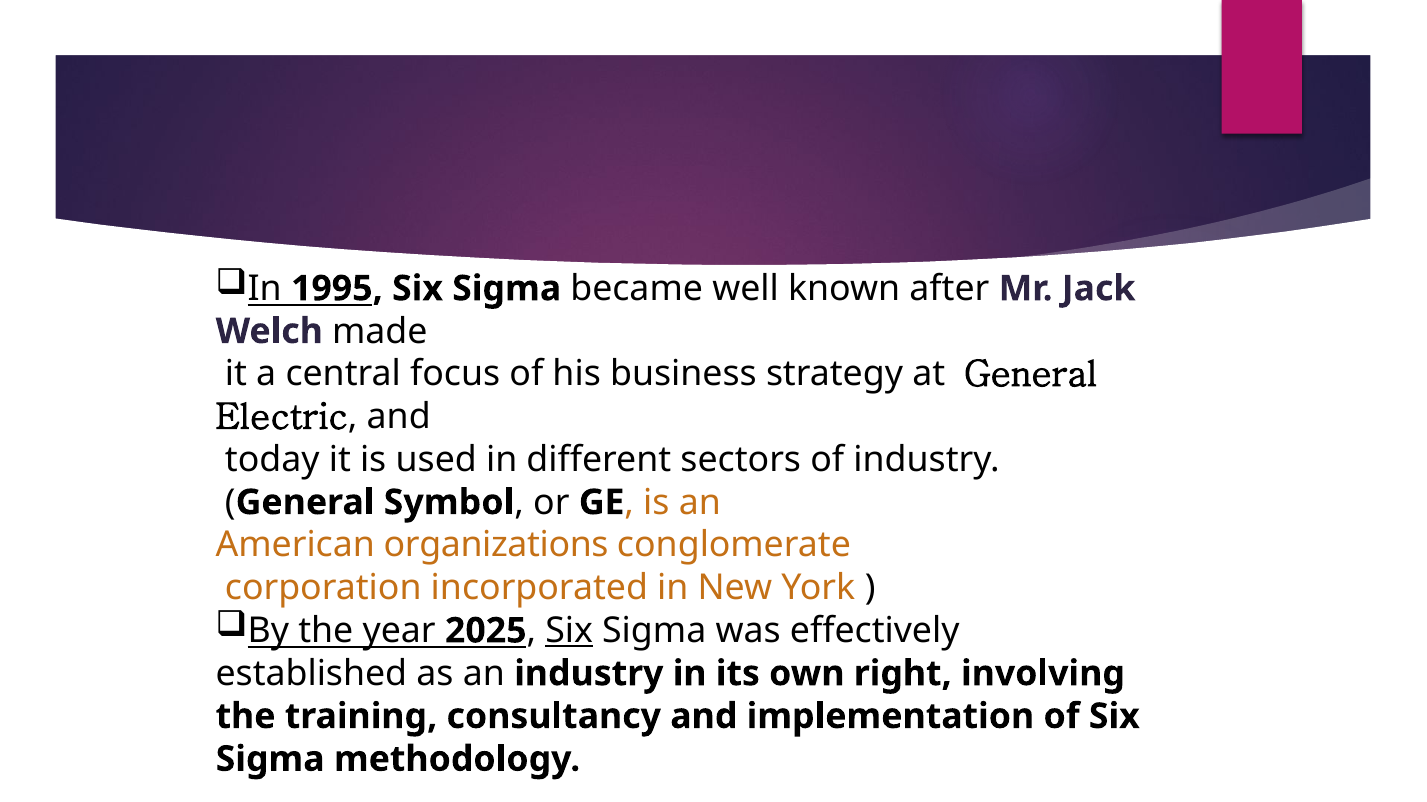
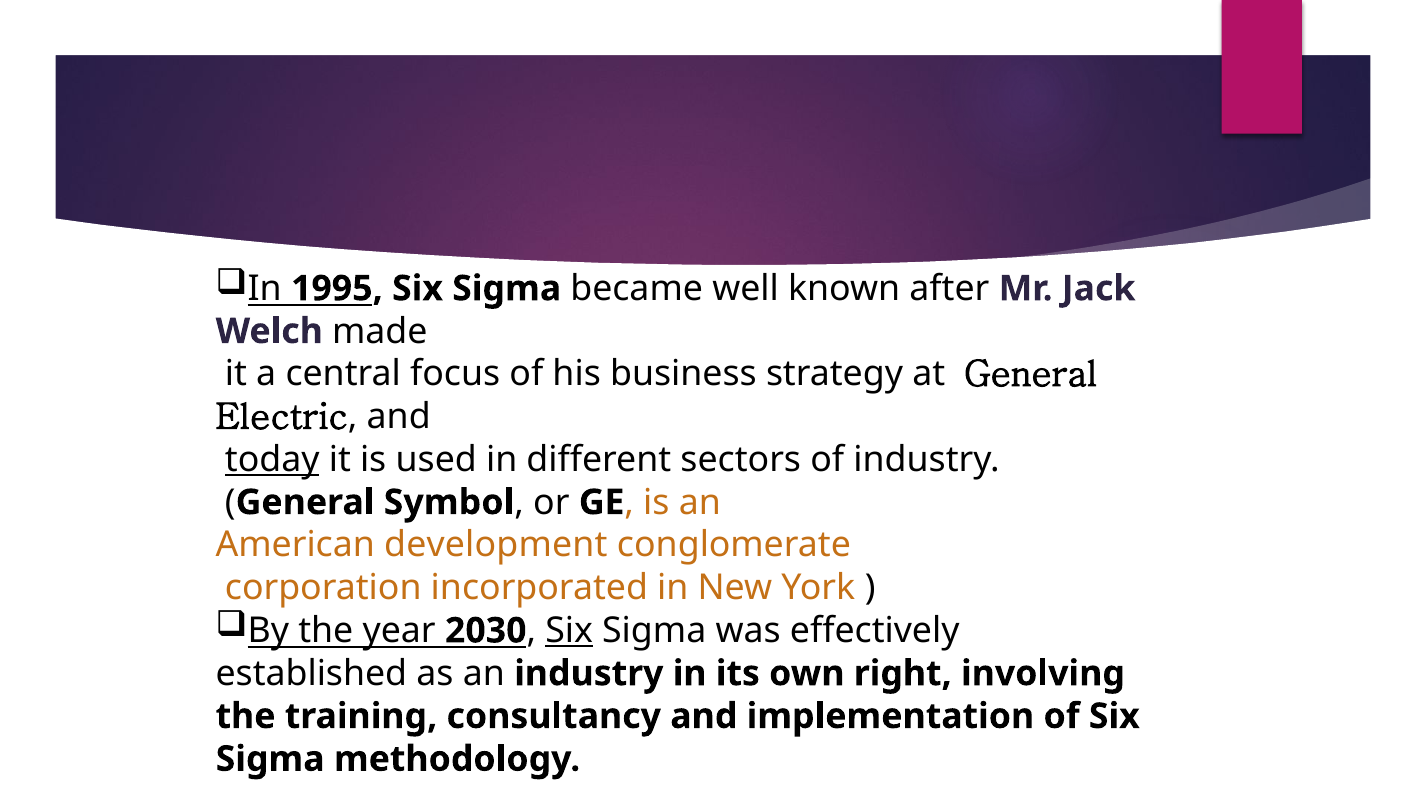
today underline: none -> present (272, 460)
organizations: organizations -> development (496, 546)
2025: 2025 -> 2030 (486, 631)
